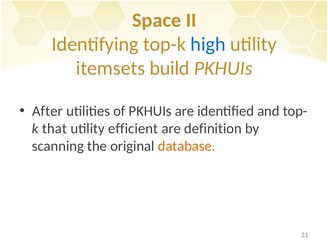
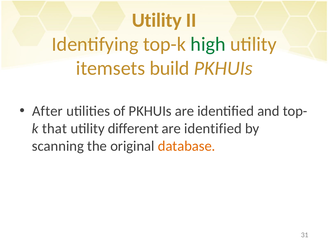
Space: Space -> Utility (157, 20)
high colour: blue -> green (208, 44)
efficient: efficient -> different (133, 129)
definition: definition -> identified (213, 129)
